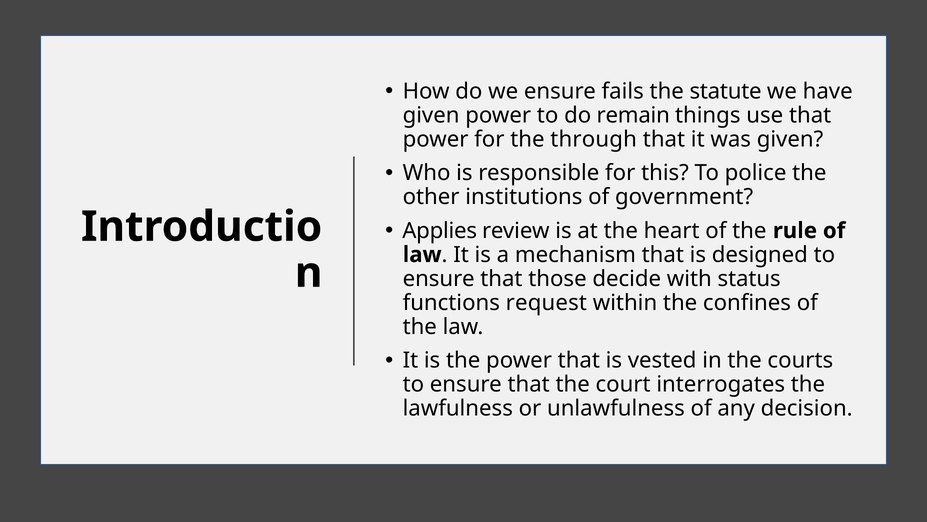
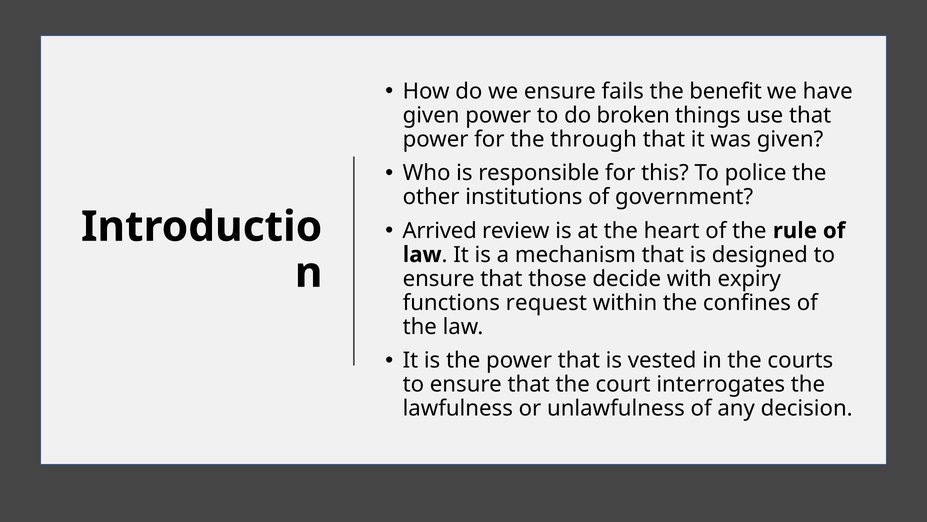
statute: statute -> benefit (726, 91)
remain: remain -> broken (633, 115)
Applies: Applies -> Arrived (440, 231)
status: status -> expiry (749, 278)
